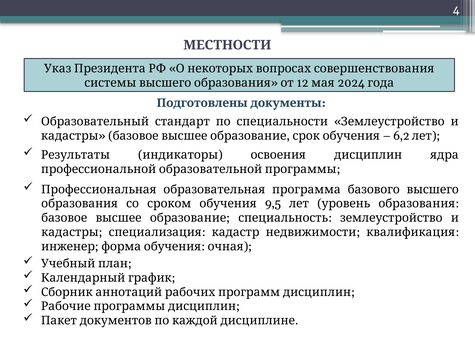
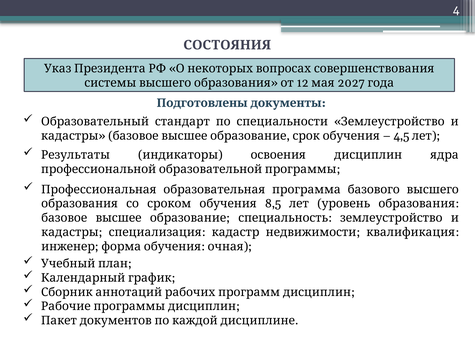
МЕСТНОСТИ: МЕСТНОСТИ -> СОСТОЯНИЯ (227, 45)
2024: 2024 -> 2027 (351, 83)
6,2: 6,2 -> 4,5 (401, 136)
9,5: 9,5 -> 8,5 (273, 204)
